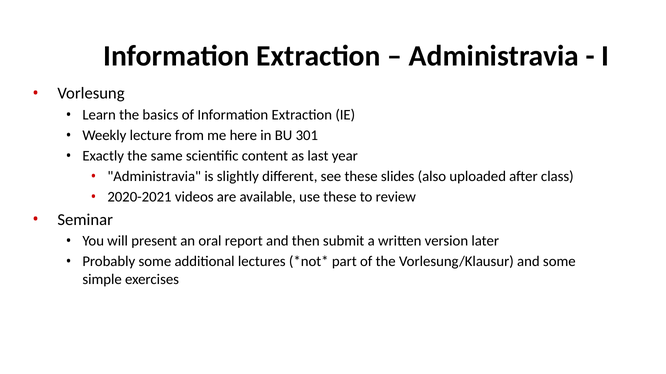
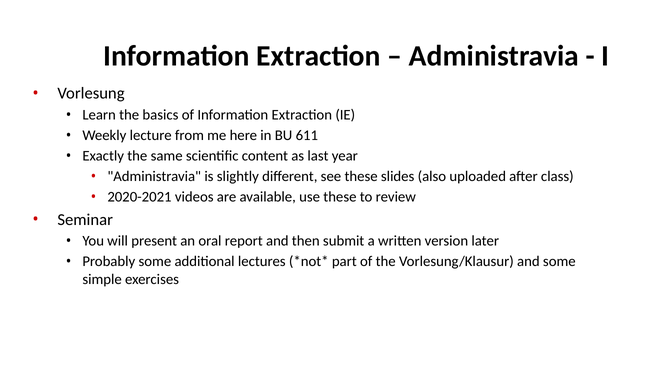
301: 301 -> 611 (307, 136)
